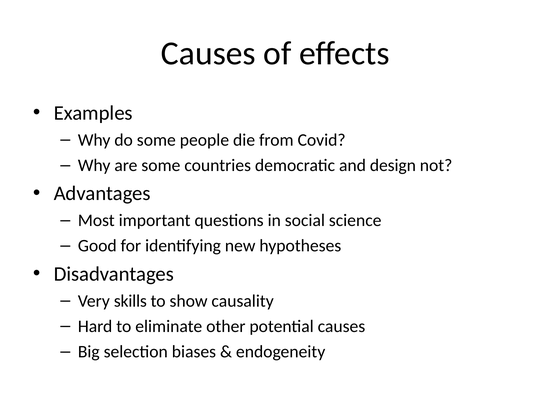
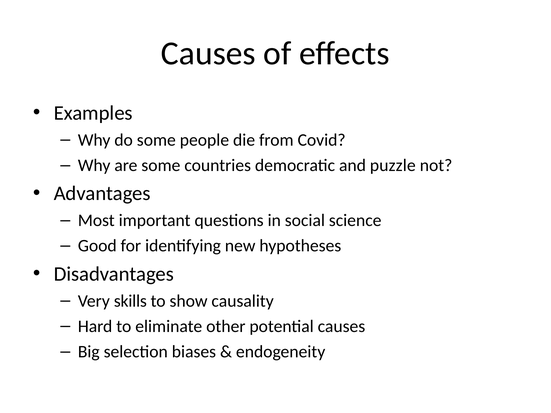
design: design -> puzzle (393, 165)
